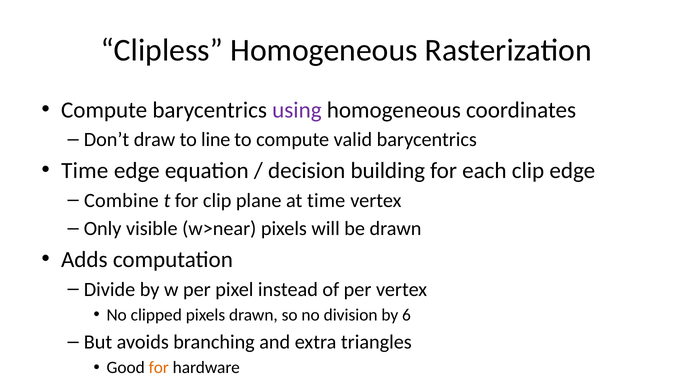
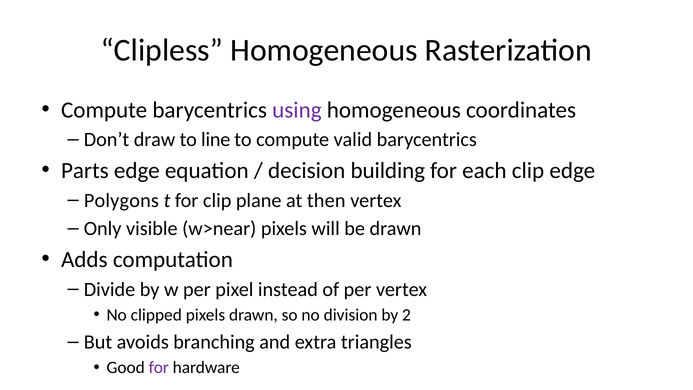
Time: Time -> Parts (85, 171)
Combine: Combine -> Polygons (121, 200)
at time: time -> then (326, 200)
6: 6 -> 2 (406, 315)
for colour: orange -> purple (159, 368)
